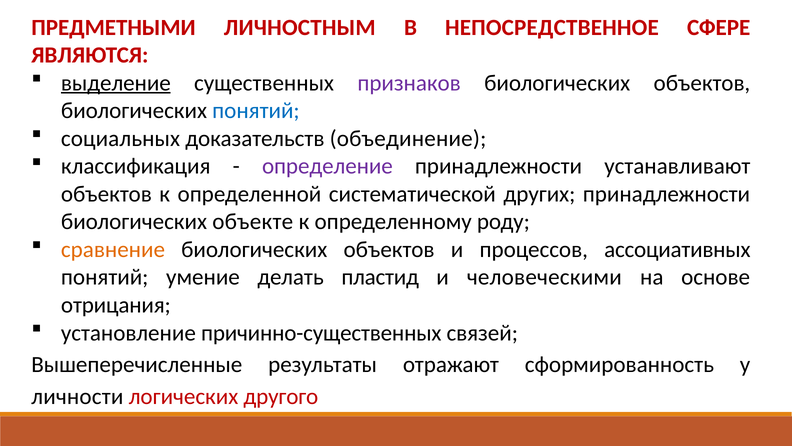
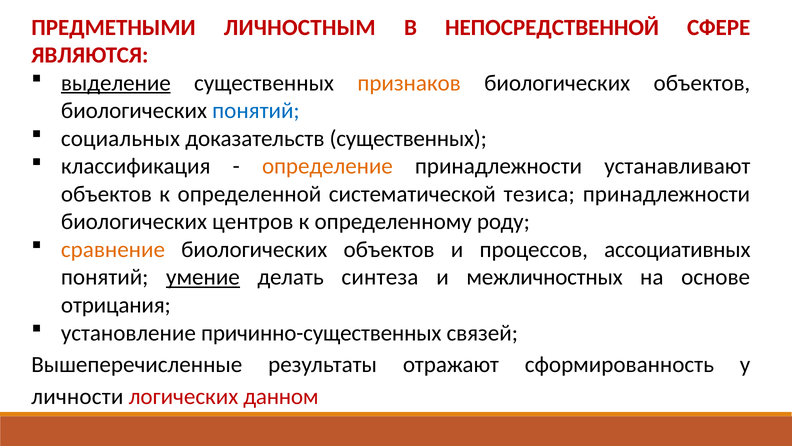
НЕПОСРЕДСТВЕННОЕ: НЕПОСРЕДСТВЕННОЕ -> НЕПОСРЕДСТВЕННОЙ (552, 27)
признаков colour: purple -> orange (409, 83)
доказательств объединение: объединение -> существенных (408, 138)
определение colour: purple -> orange (327, 166)
других: других -> тезиса (539, 194)
объекте: объекте -> центров (253, 222)
умение underline: none -> present (203, 277)
пластид: пластид -> синтеза (380, 277)
человеческими: человеческими -> межличностных (545, 277)
другого: другого -> данном (281, 396)
